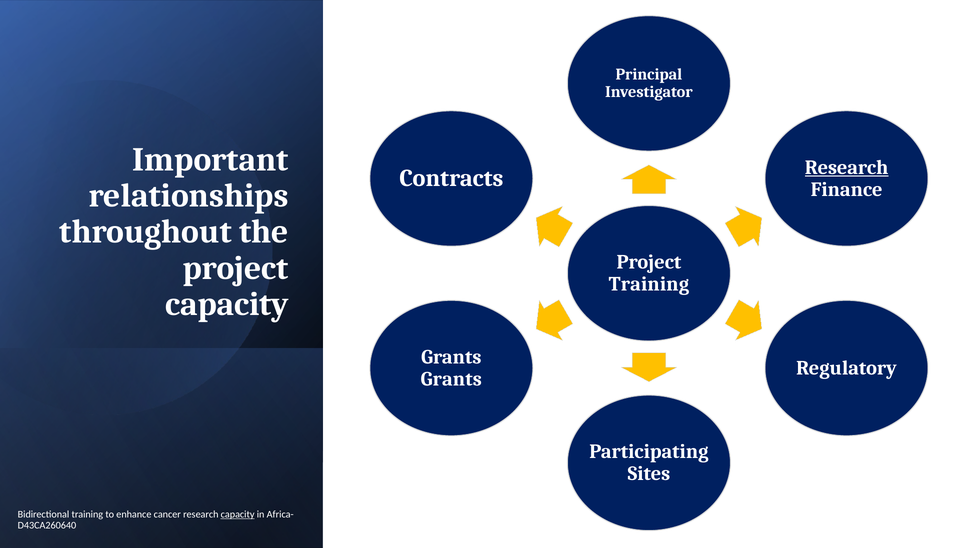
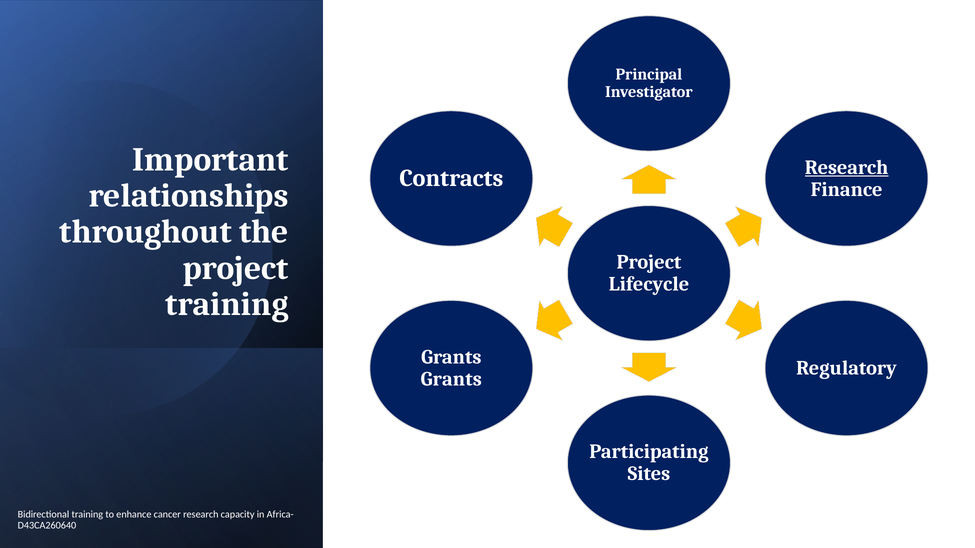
Training: Training -> Lifecycle (649, 284)
capacity: capacity -> training (227, 304)
capacity underline: present -> none (238, 515)
